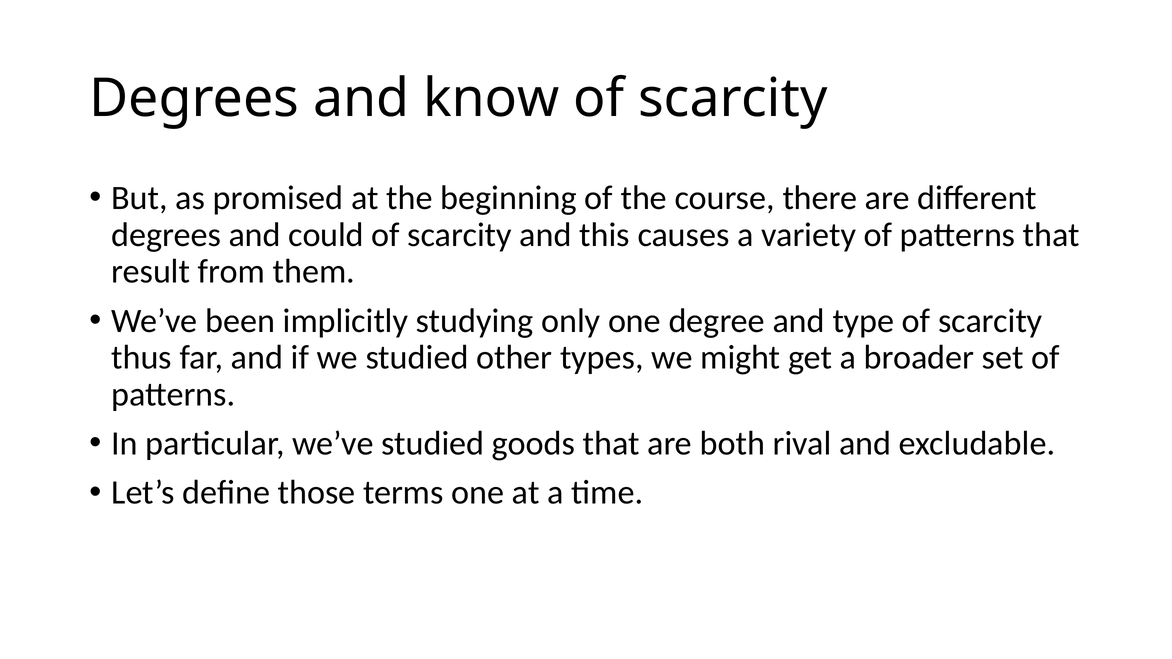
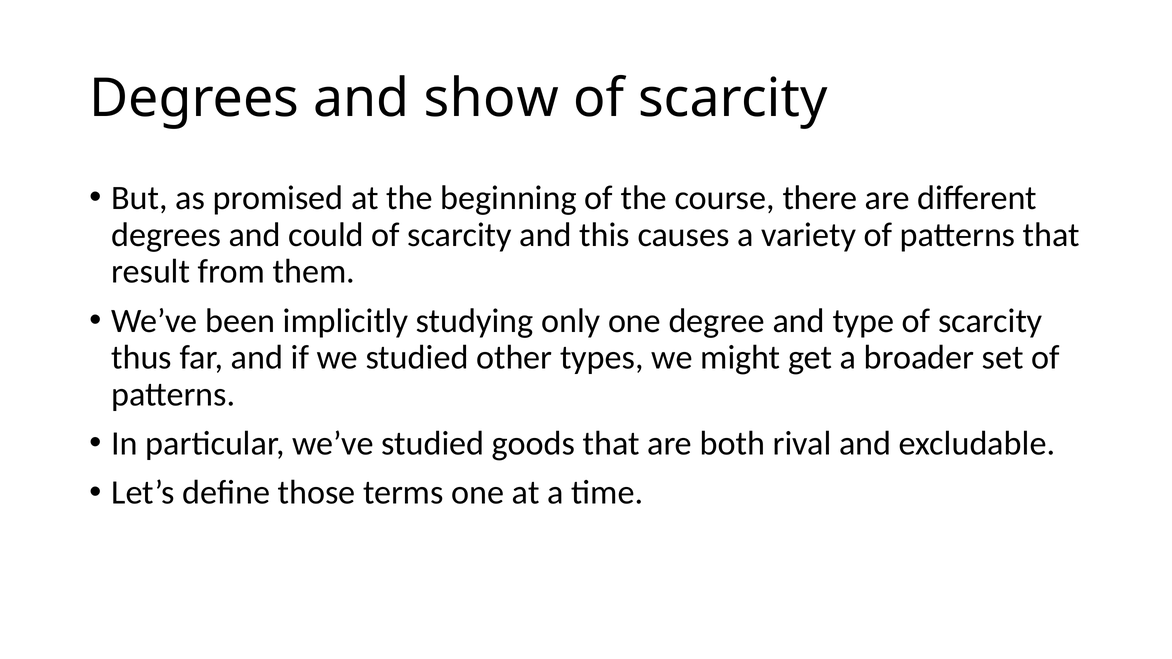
know: know -> show (491, 98)
